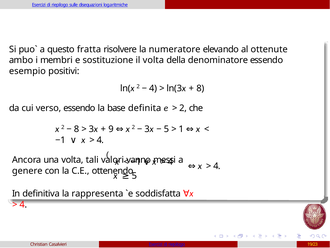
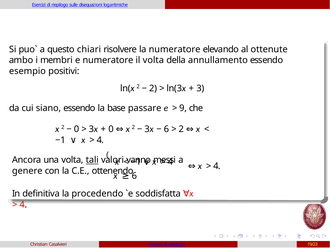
fratta: fratta -> chiari (89, 49)
e sostituzione: sostituzione -> numeratore (108, 60)
denominatore: denominatore -> annullamento (218, 60)
4: 4 -> 2 (153, 88)
8: 8 -> 3 (200, 88)
verso: verso -> siano (48, 108)
definita: definita -> passare (145, 108)
2: 2 -> 9 (183, 108)
8: 8 -> 0 (76, 129)
9: 9 -> 0 (111, 129)
5: 5 -> 6 (166, 129)
1: 1 -> 2 (181, 129)
tali underline: none -> present (92, 160)
5: 5 -> 6 (134, 176)
rappresenta: rappresenta -> procedendo (97, 193)
